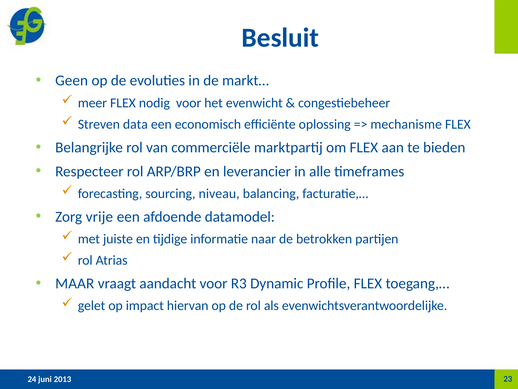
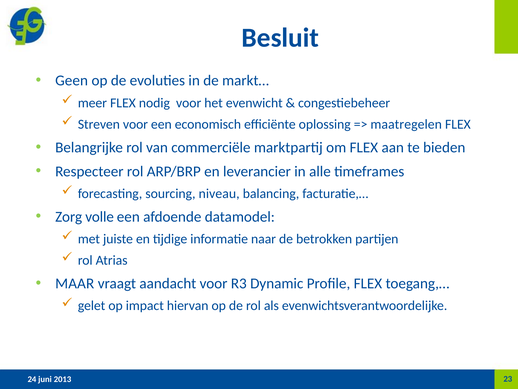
Streven data: data -> voor (135, 124)
mechanisme: mechanisme -> maatregelen (406, 124)
vrije: vrije -> volle (100, 216)
